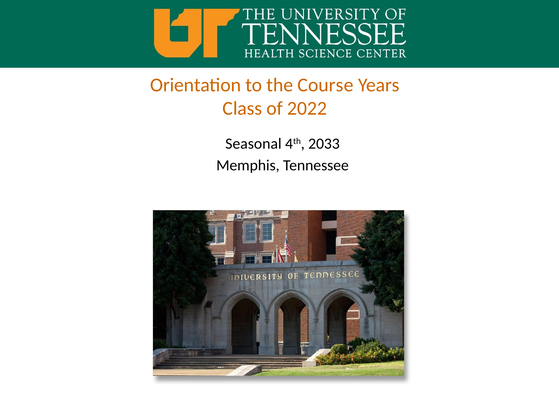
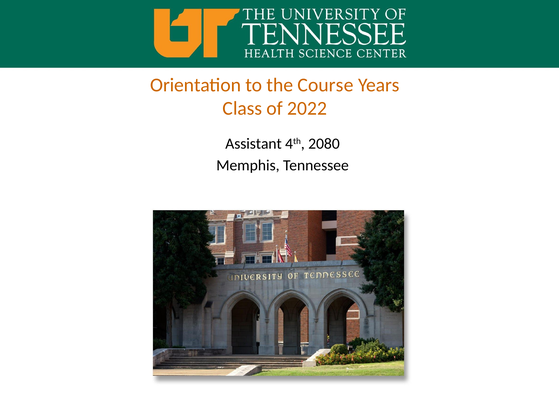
Seasonal: Seasonal -> Assistant (254, 144)
2033: 2033 -> 2080 (324, 144)
